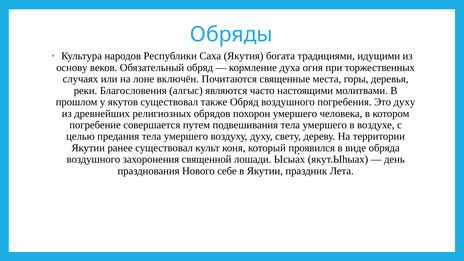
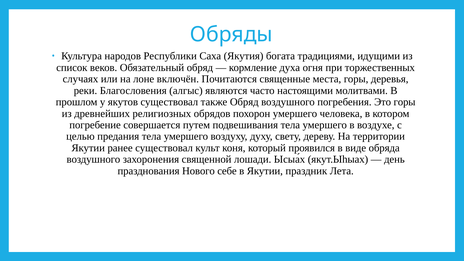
основу: основу -> список (72, 68)
Это духу: духу -> горы (405, 102)
